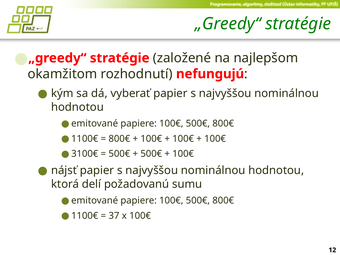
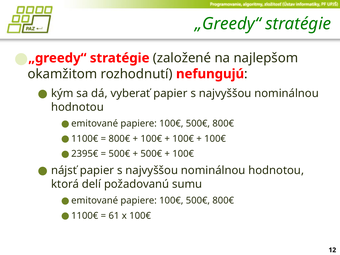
3100€: 3100€ -> 2395€ (85, 154)
37: 37 -> 61 (114, 216)
